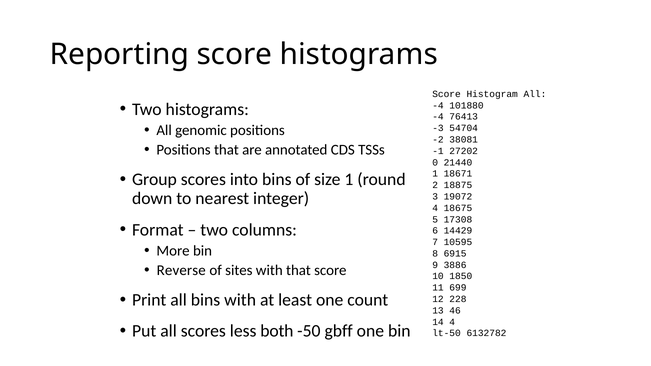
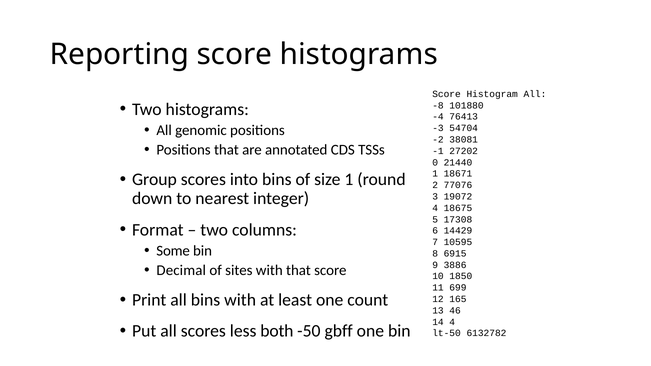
-4: -4 -> -8 (438, 105)
18875: 18875 -> 77076 (458, 185)
More: More -> Some (173, 251)
Reverse: Reverse -> Decimal (181, 270)
228: 228 -> 165 (458, 299)
